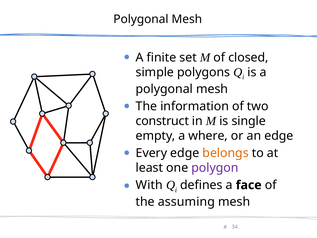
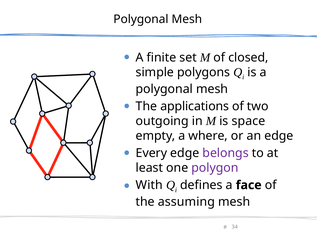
information: information -> applications (195, 106)
construct: construct -> outgoing (162, 121)
single: single -> space (249, 121)
belongs colour: orange -> purple (226, 153)
